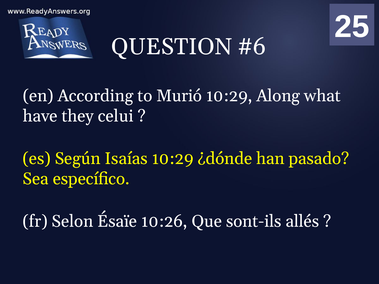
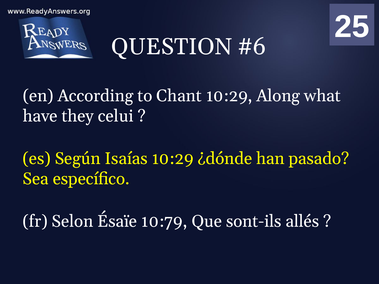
Murió: Murió -> Chant (179, 96)
10:26: 10:26 -> 10:79 (164, 222)
